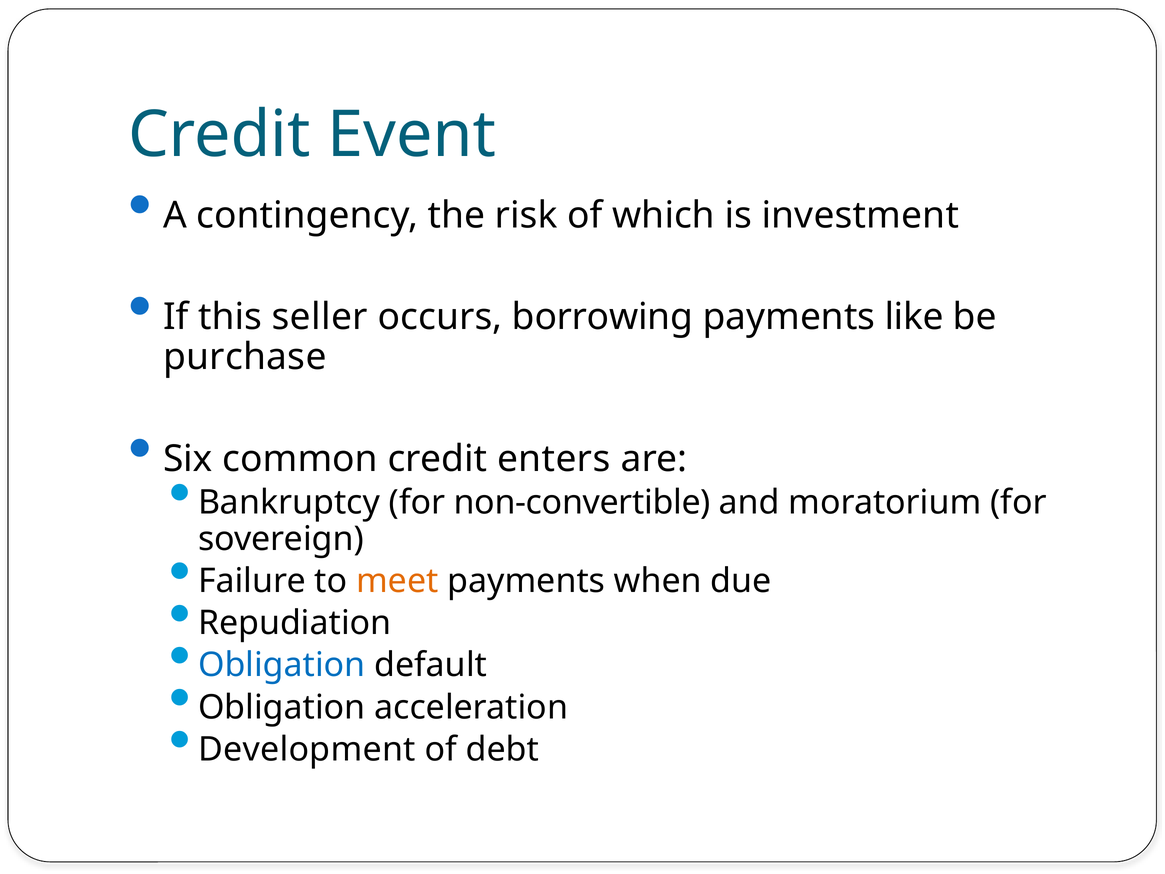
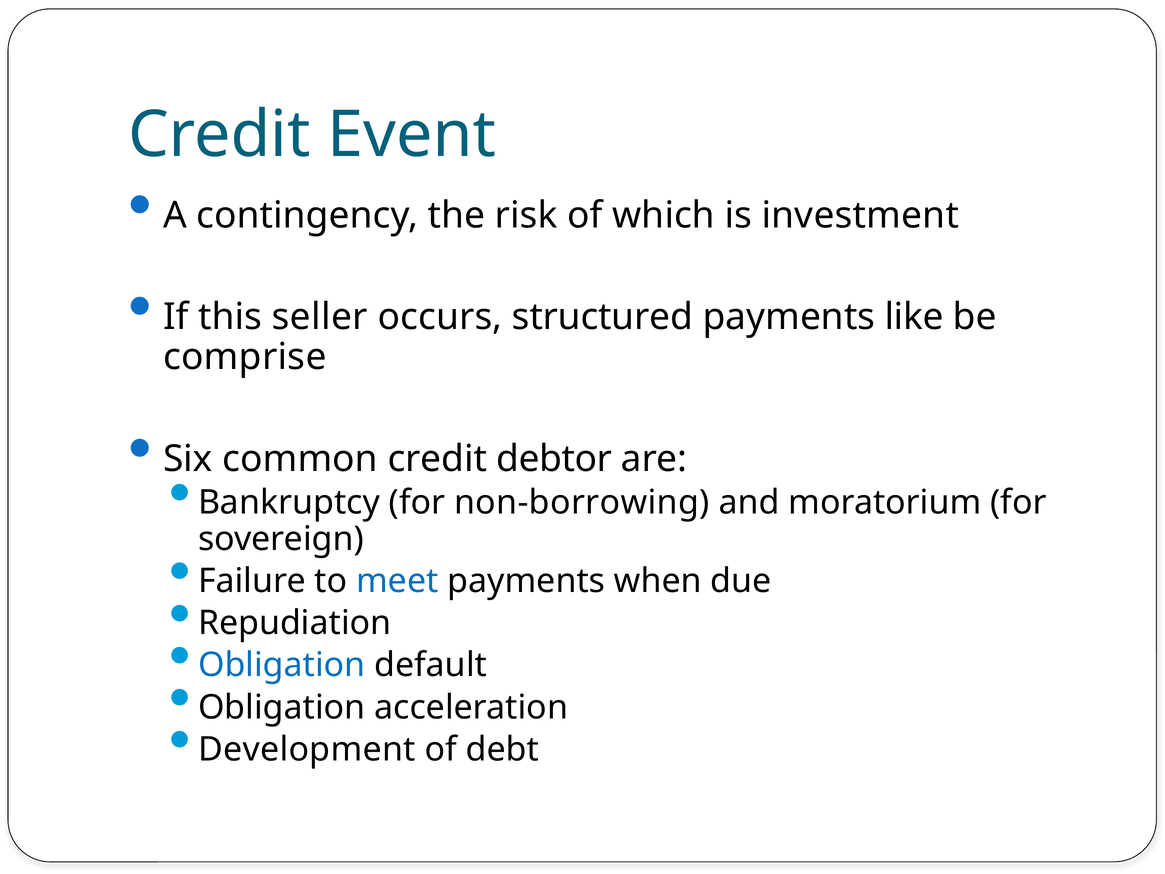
borrowing: borrowing -> structured (602, 317)
purchase: purchase -> comprise (245, 357)
enters: enters -> debtor (554, 459)
non-convertible: non-convertible -> non-borrowing (582, 502)
meet colour: orange -> blue (397, 581)
